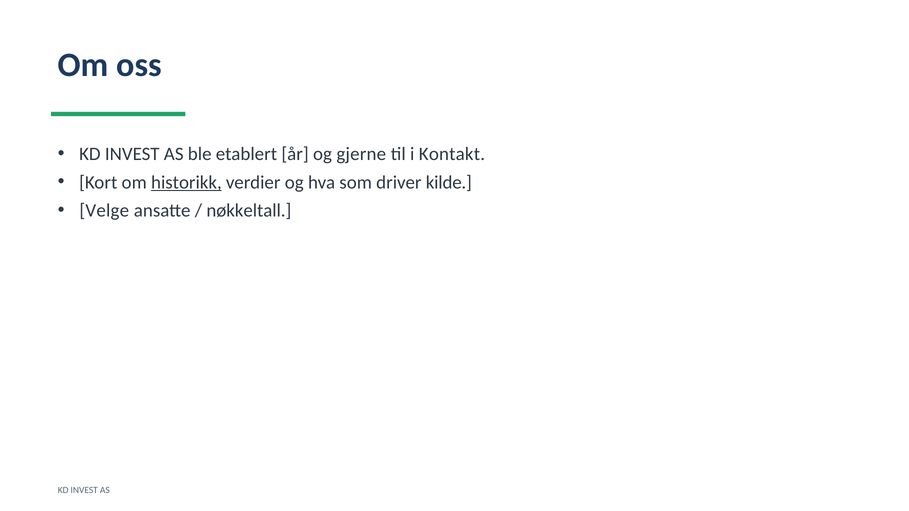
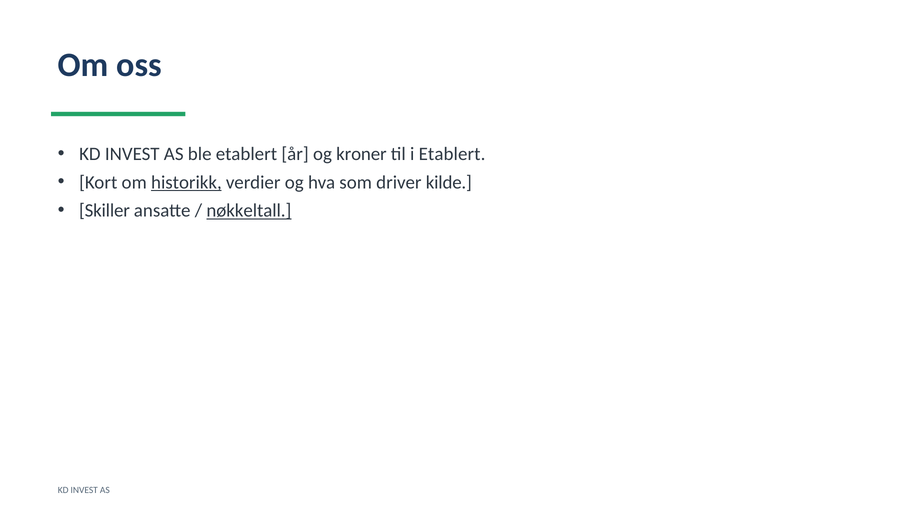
gjerne: gjerne -> kroner (361, 154)
i Kontakt: Kontakt -> Etablert (452, 154)
Velge: Velge -> Skiller (104, 211)
nøkkeltall underline: none -> present (249, 211)
